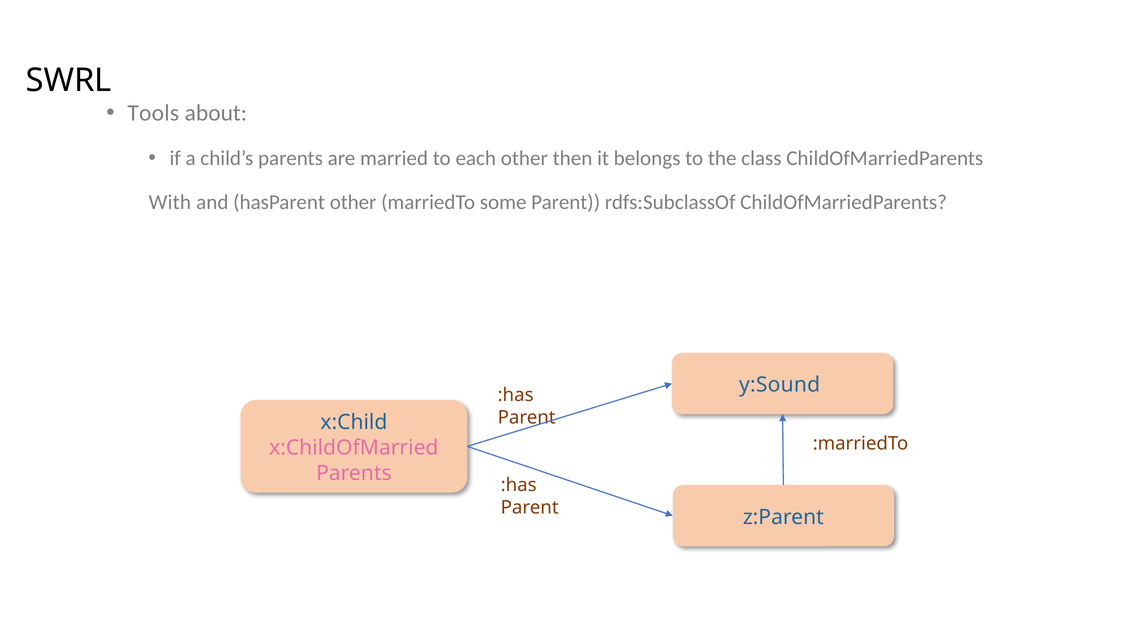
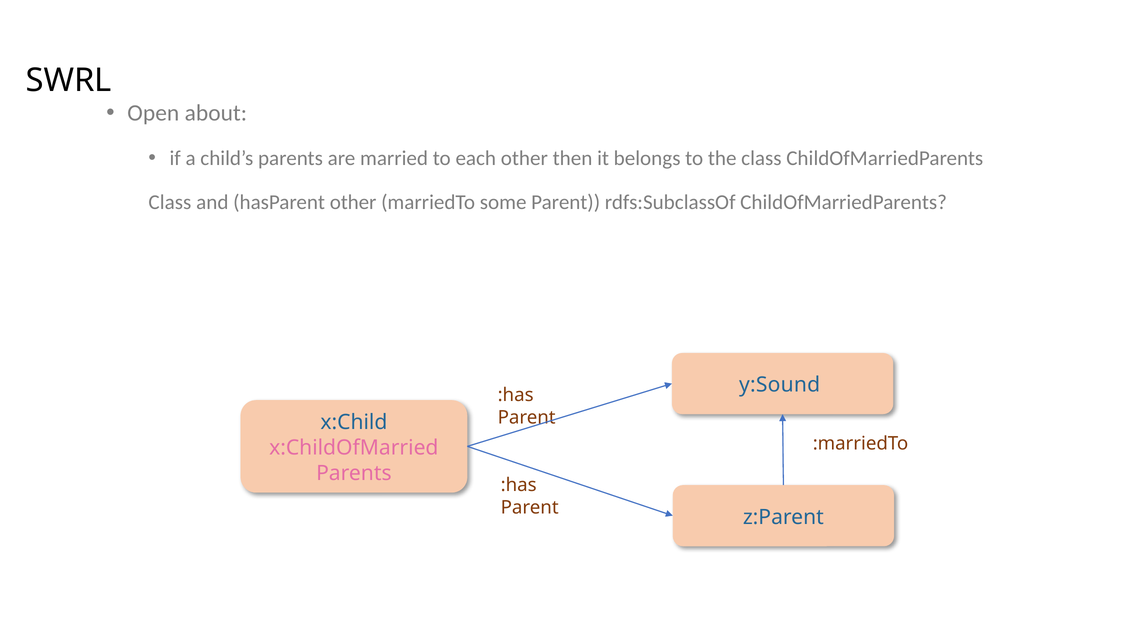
Tools: Tools -> Open (153, 113)
With: With -> Class (170, 202)
